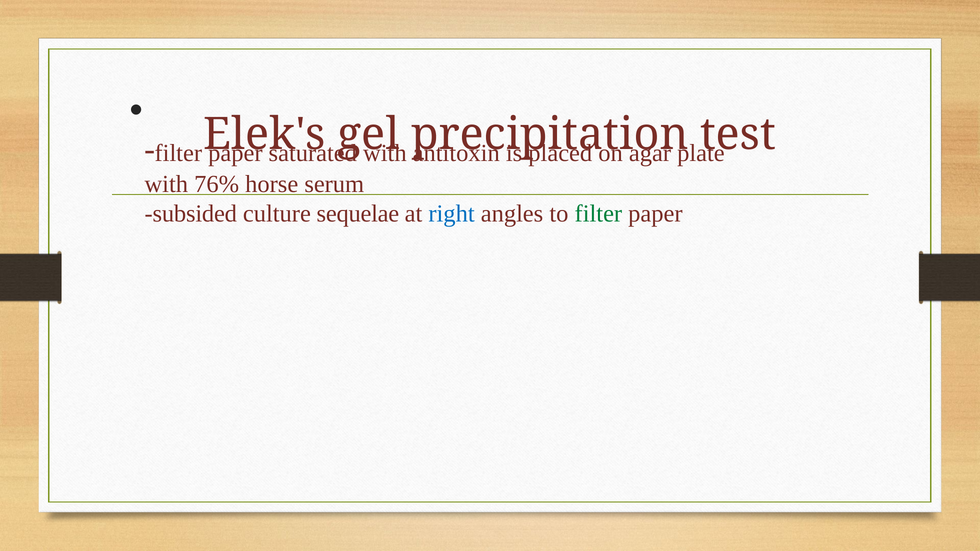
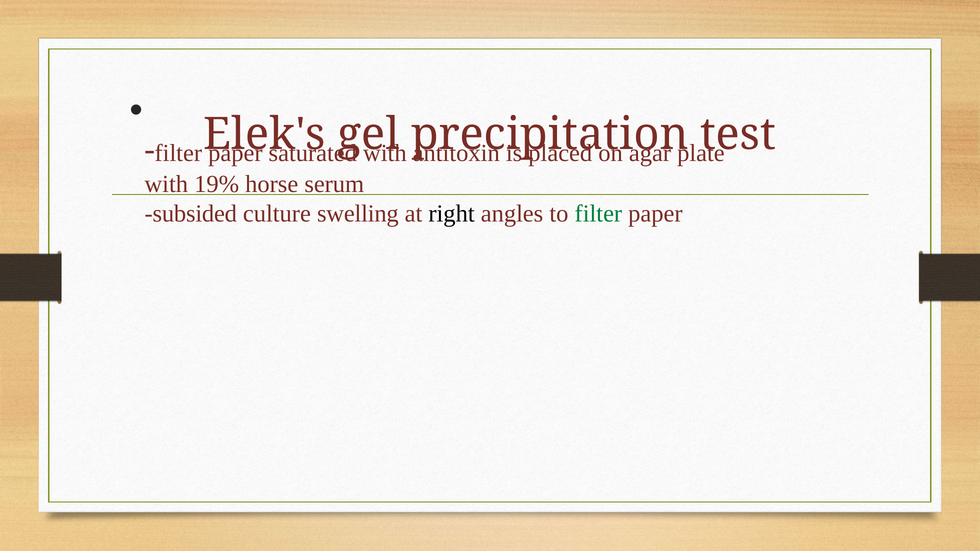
76%: 76% -> 19% (217, 184)
sequelae: sequelae -> swelling (358, 214)
right colour: blue -> black (452, 214)
